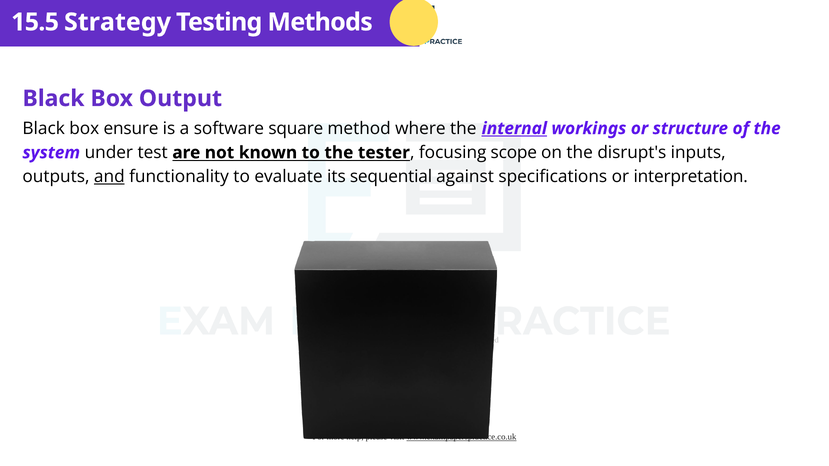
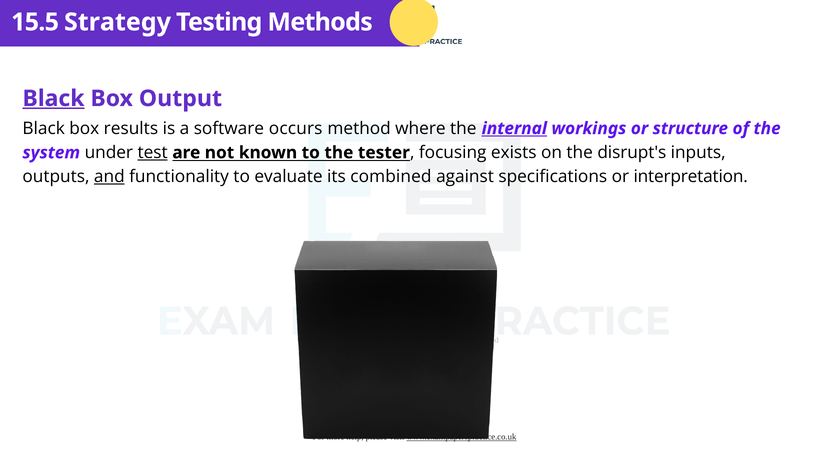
Black underline: none -> present (53, 99)
ensure: ensure -> results (131, 129)
square: square -> occurs (296, 129)
test underline: none -> present (153, 153)
scope: scope -> exists (514, 153)
sequential: sequential -> combined (391, 177)
